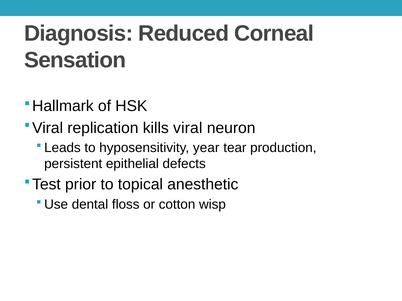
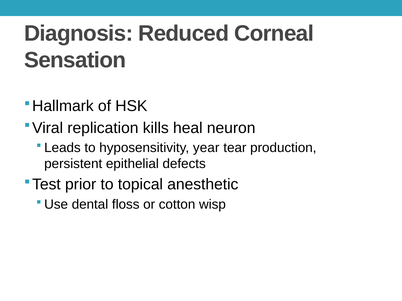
viral: viral -> heal (188, 128)
